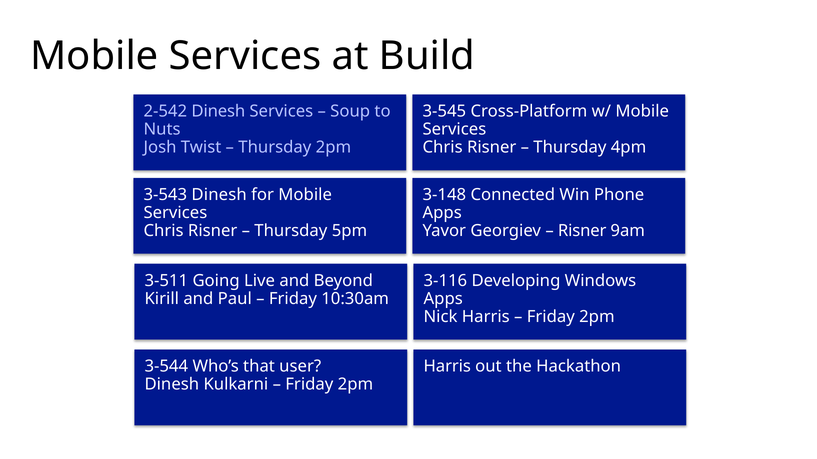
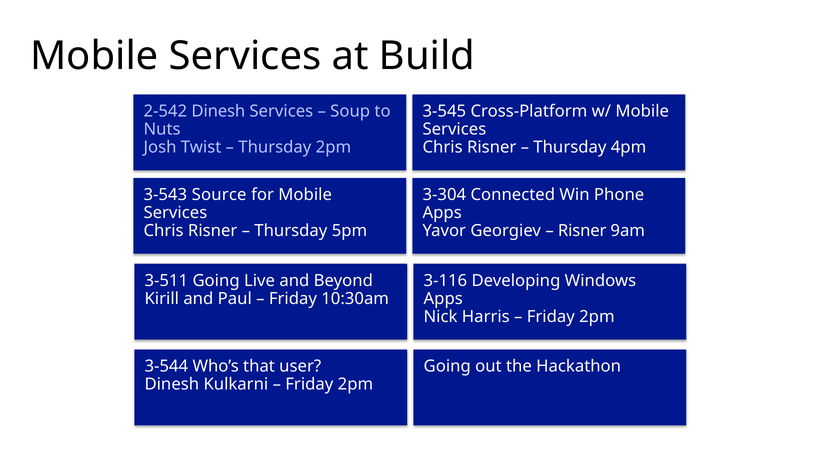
3-543 Dinesh: Dinesh -> Source (219, 195)
3-148: 3-148 -> 3-304 (444, 195)
Harris: Harris -> Going (447, 367)
